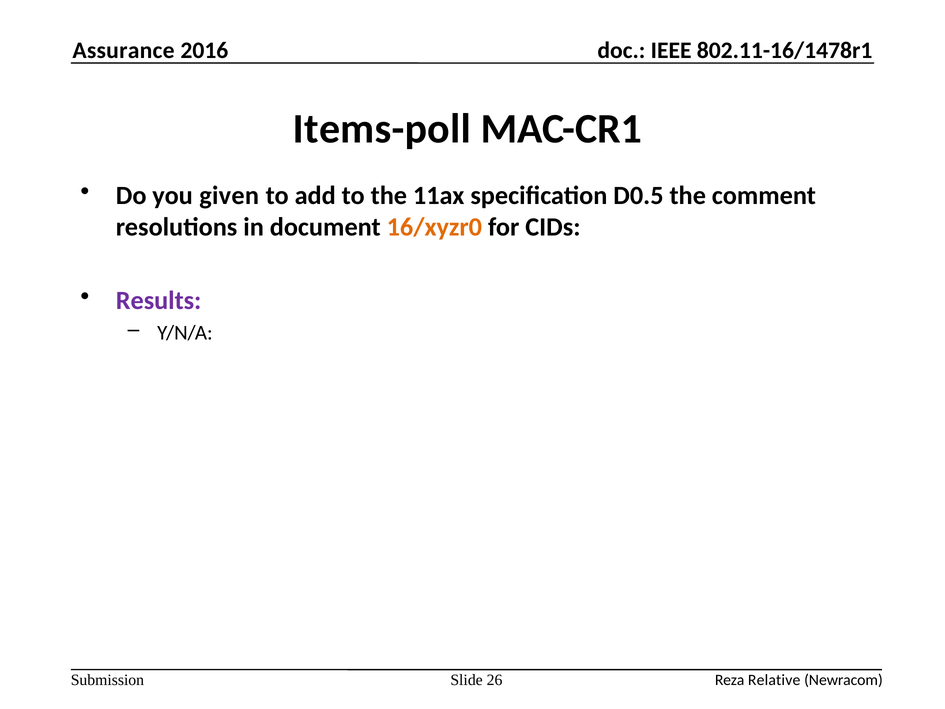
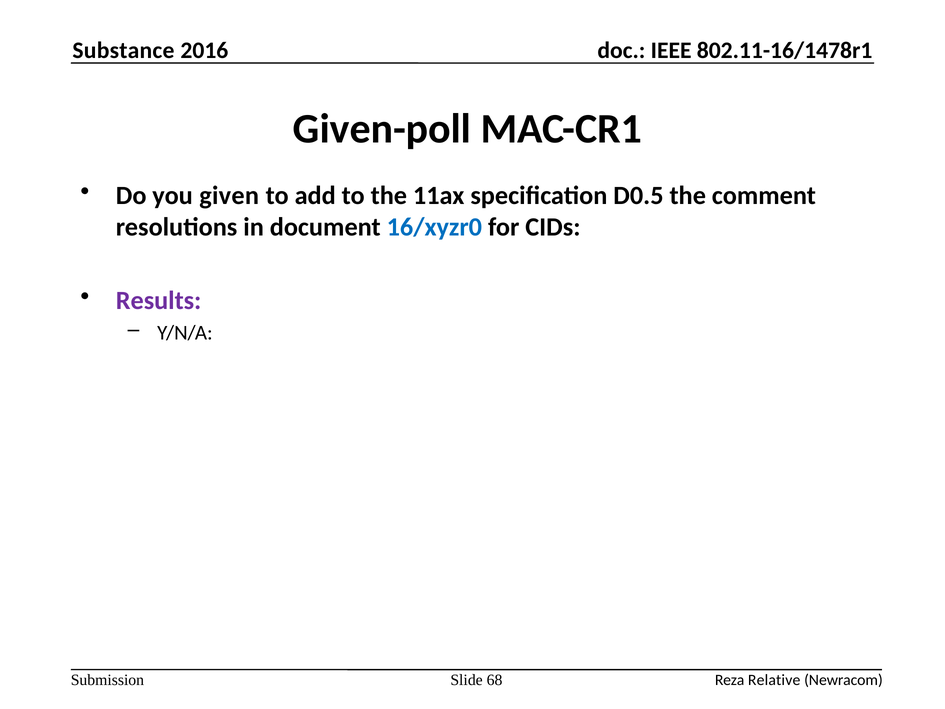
Assurance: Assurance -> Substance (123, 50)
Items-poll: Items-poll -> Given-poll (382, 129)
16/xyzr0 colour: orange -> blue (434, 227)
26: 26 -> 68 (495, 680)
